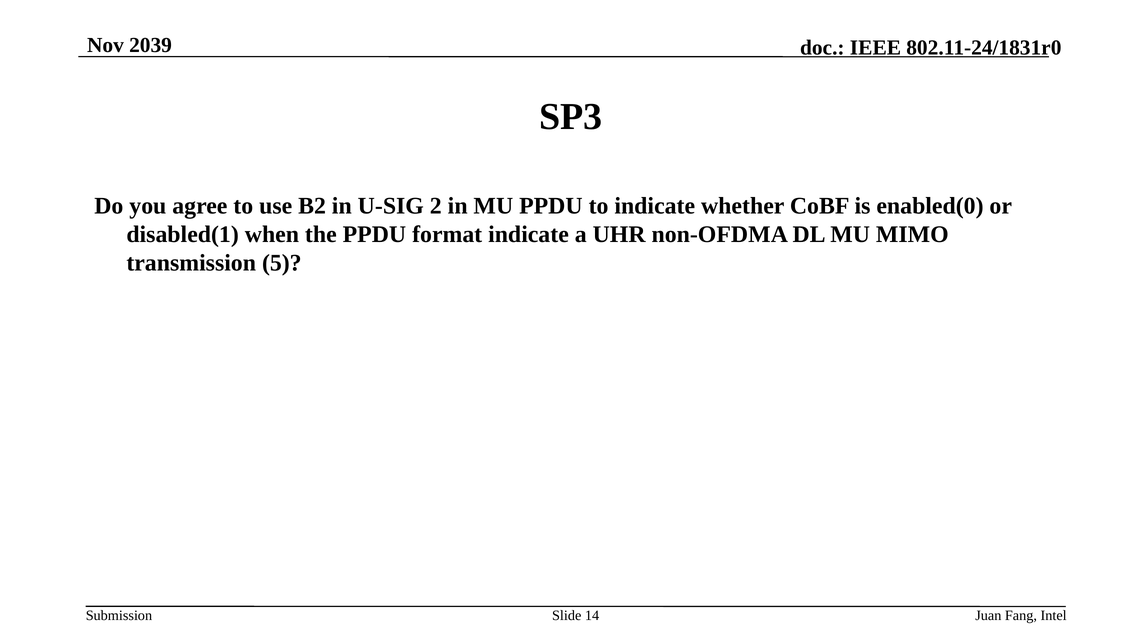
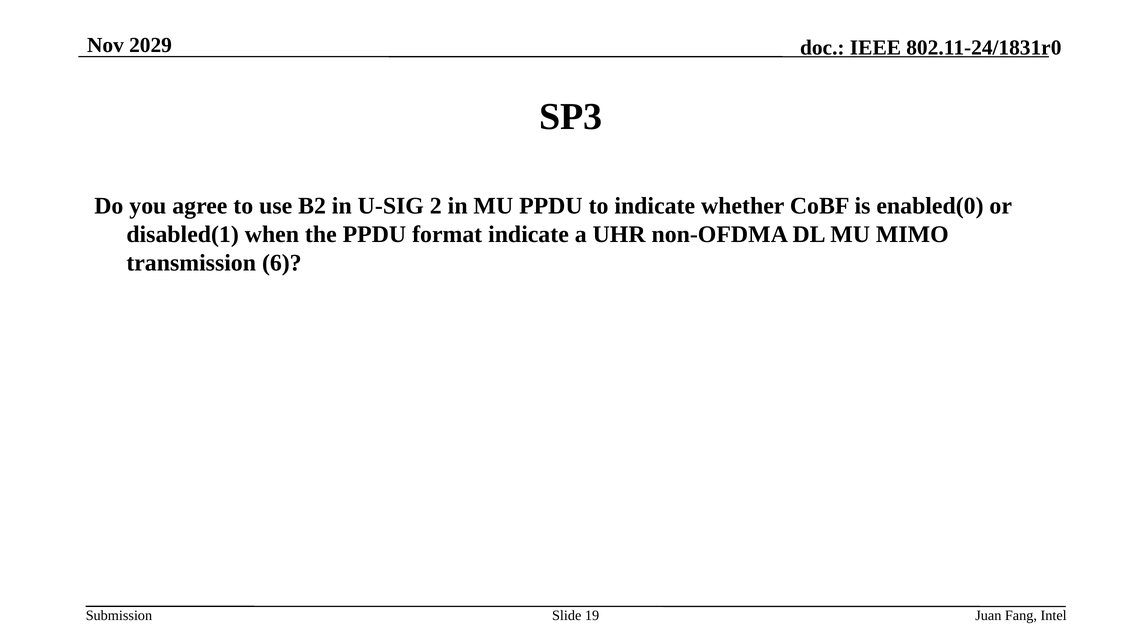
2039: 2039 -> 2029 (151, 45)
5: 5 -> 6 (282, 263)
14: 14 -> 19 (592, 616)
